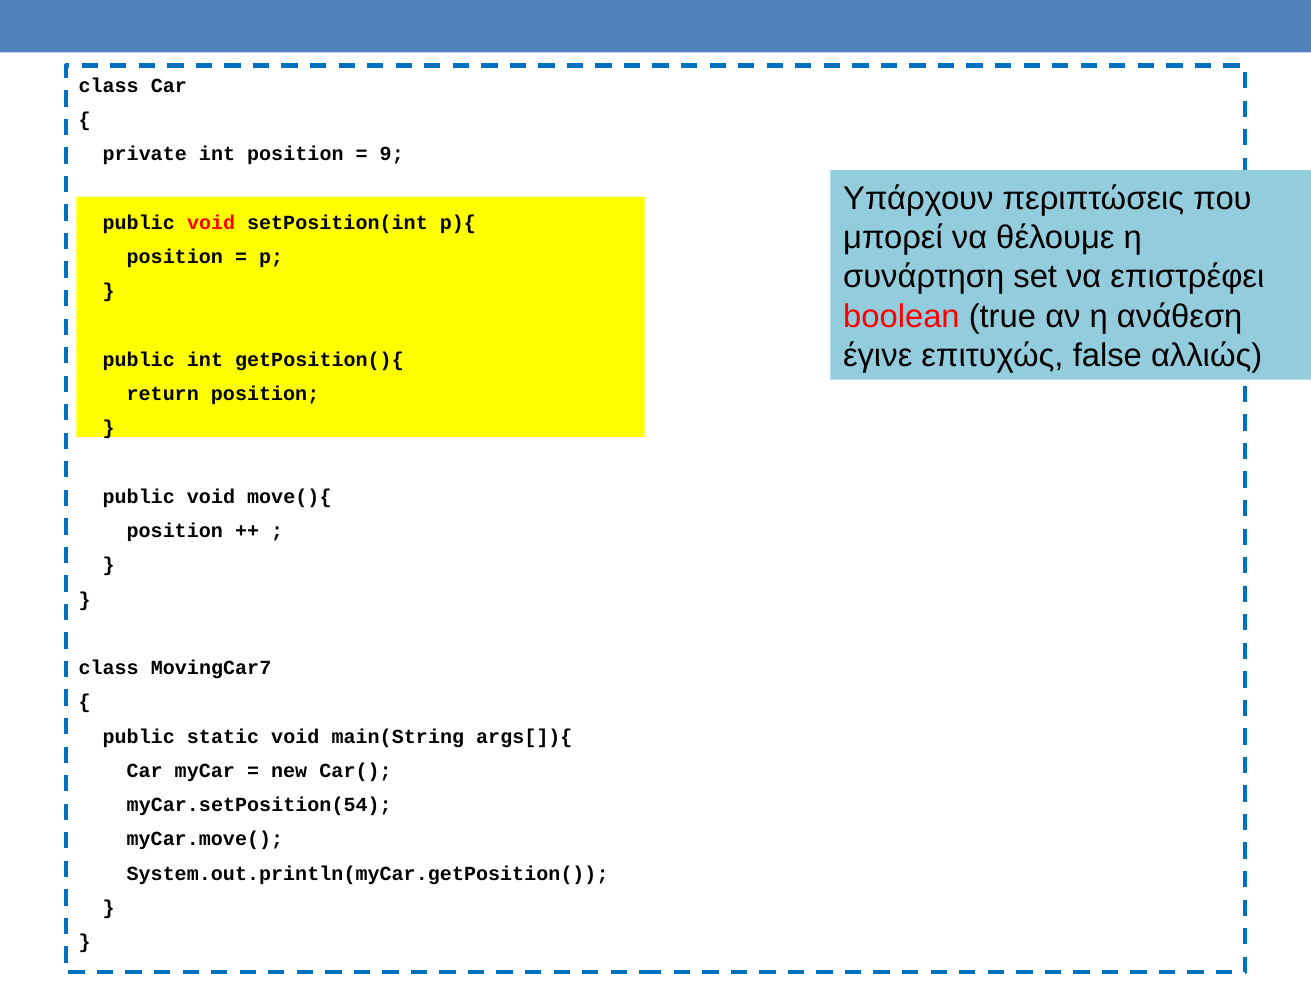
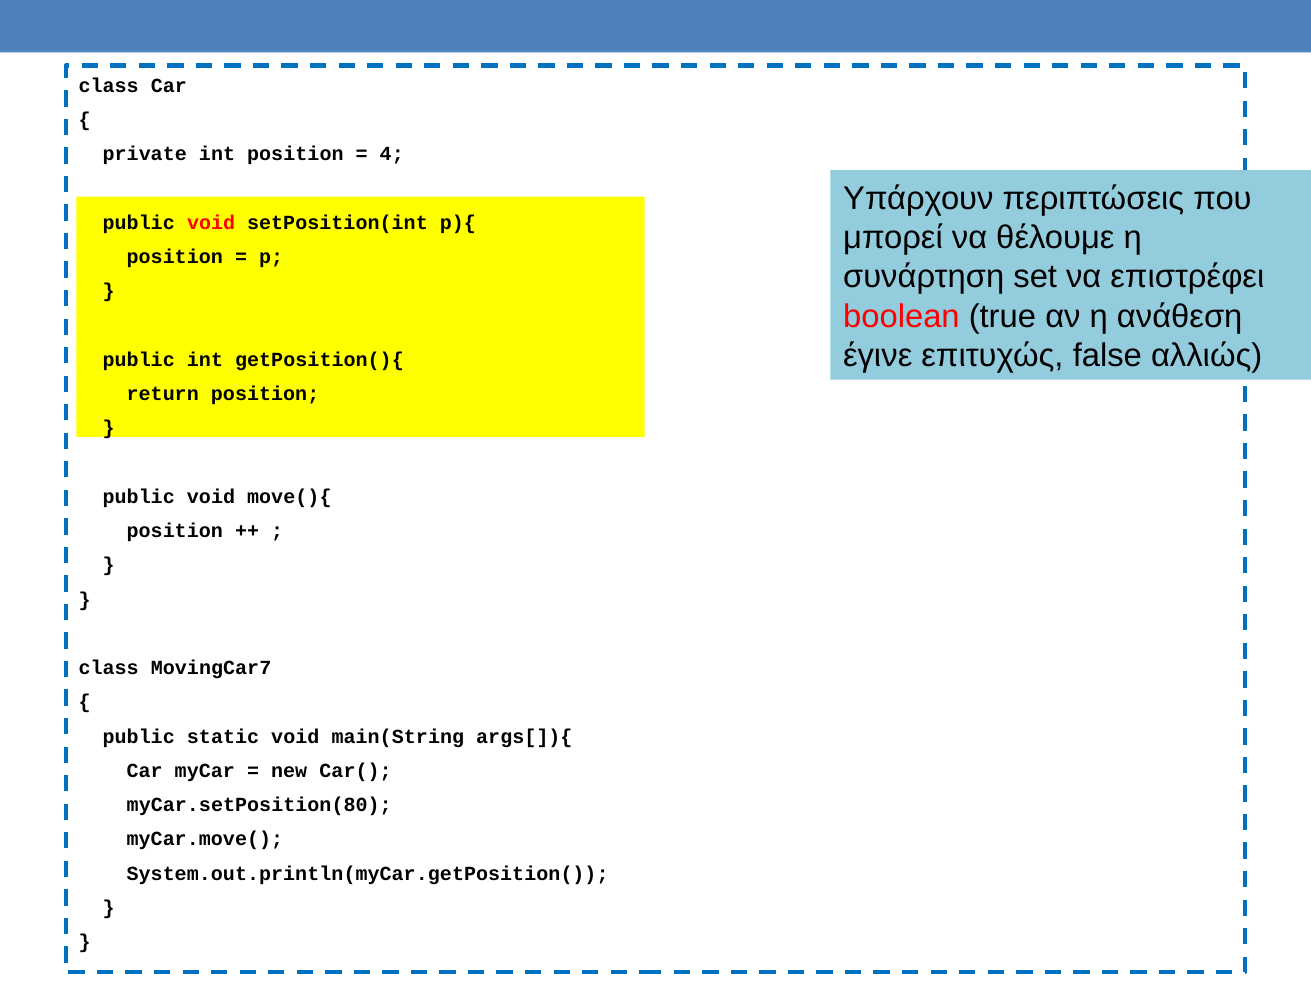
9: 9 -> 4 (392, 154)
myCar.setPosition(54: myCar.setPosition(54 -> myCar.setPosition(80 (259, 805)
